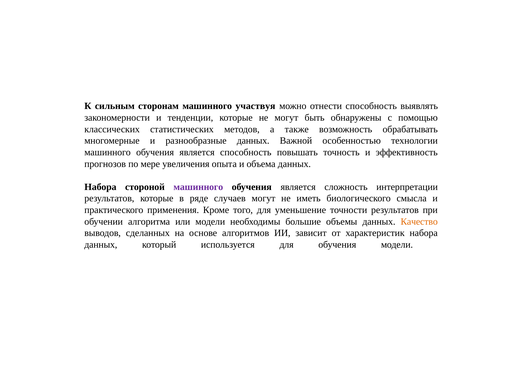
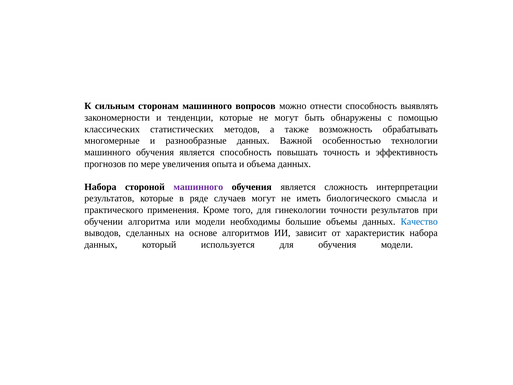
участвуя: участвуя -> вопросов (255, 106)
уменьшение: уменьшение -> гинекологии (301, 210)
Качество colour: orange -> blue (419, 221)
